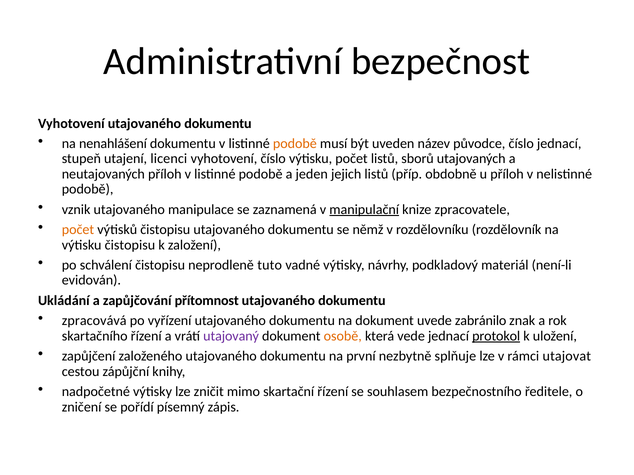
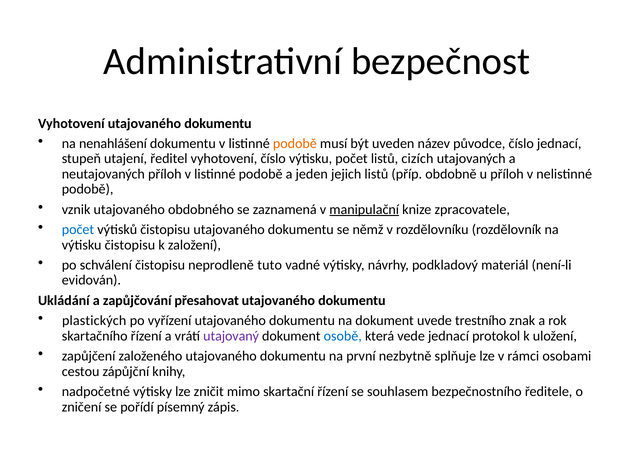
licenci: licenci -> ředitel (169, 159)
sborů: sborů -> cizích (417, 159)
manipulace: manipulace -> obdobného (201, 210)
počet colour: orange -> blue (78, 230)
přítomnost: přítomnost -> přesahovat (207, 301)
zpracovává: zpracovává -> plastických (94, 321)
zabránilo: zabránilo -> trestního (481, 321)
osobě colour: orange -> blue (343, 336)
protokol underline: present -> none (496, 336)
utajovat: utajovat -> osobami (567, 357)
